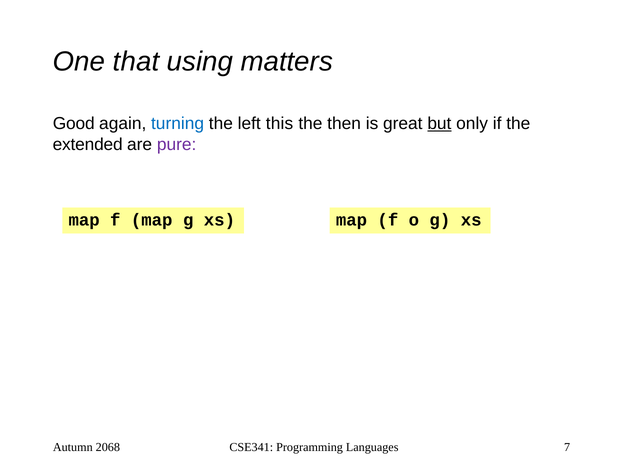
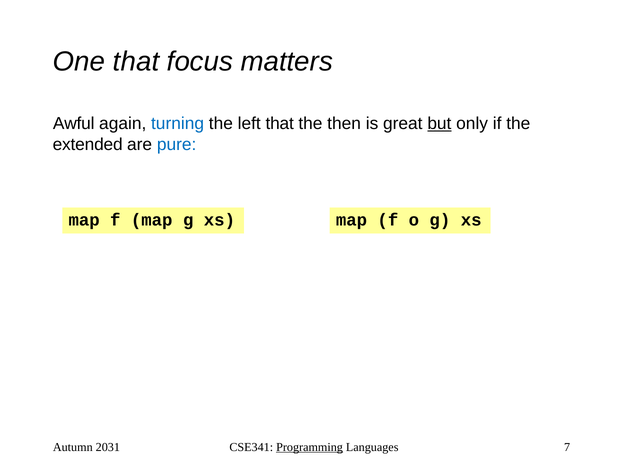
using: using -> focus (200, 62)
Good: Good -> Awful (74, 124)
left this: this -> that (280, 124)
pure colour: purple -> blue (177, 145)
2068: 2068 -> 2031 (108, 447)
Programming underline: none -> present (310, 447)
